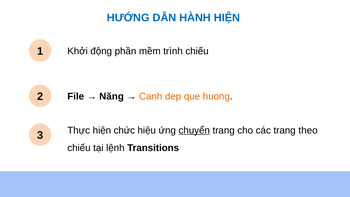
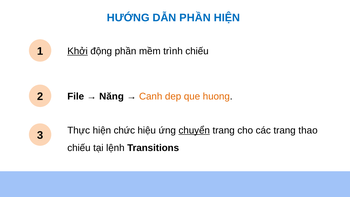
DẪN HÀNH: HÀNH -> PHẦN (195, 18)
Khởi underline: none -> present (78, 51)
theo: theo -> thao (308, 130)
